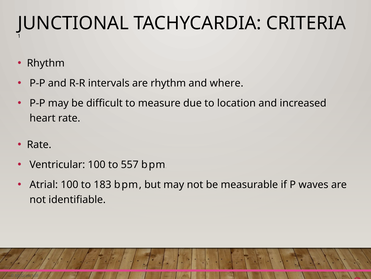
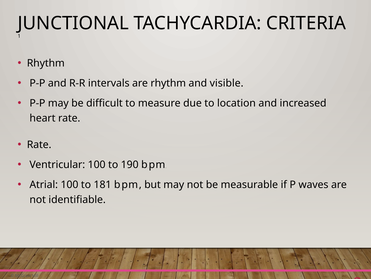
where: where -> visible (227, 83)
557: 557 -> 190 (130, 164)
183: 183 -> 181 (103, 184)
